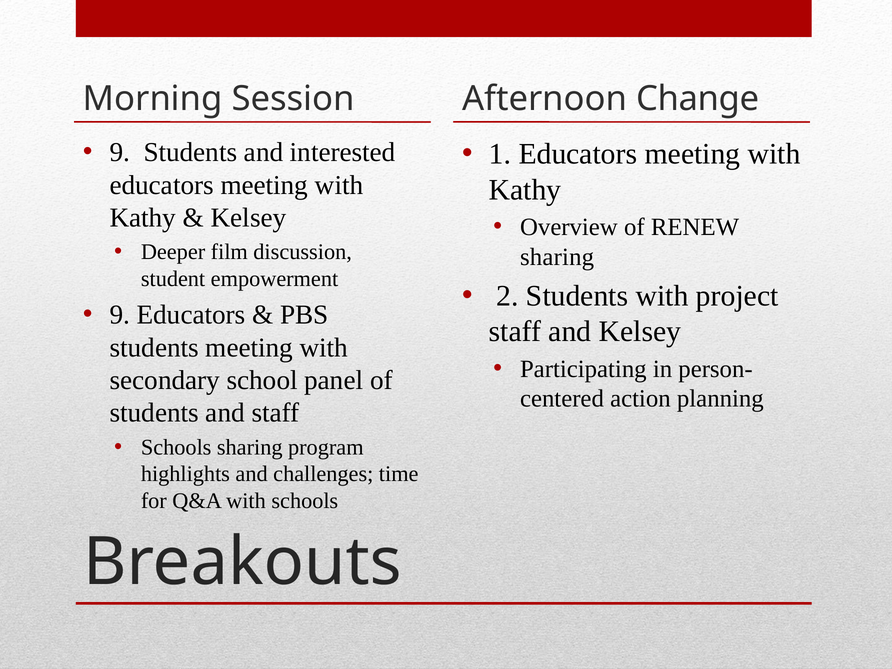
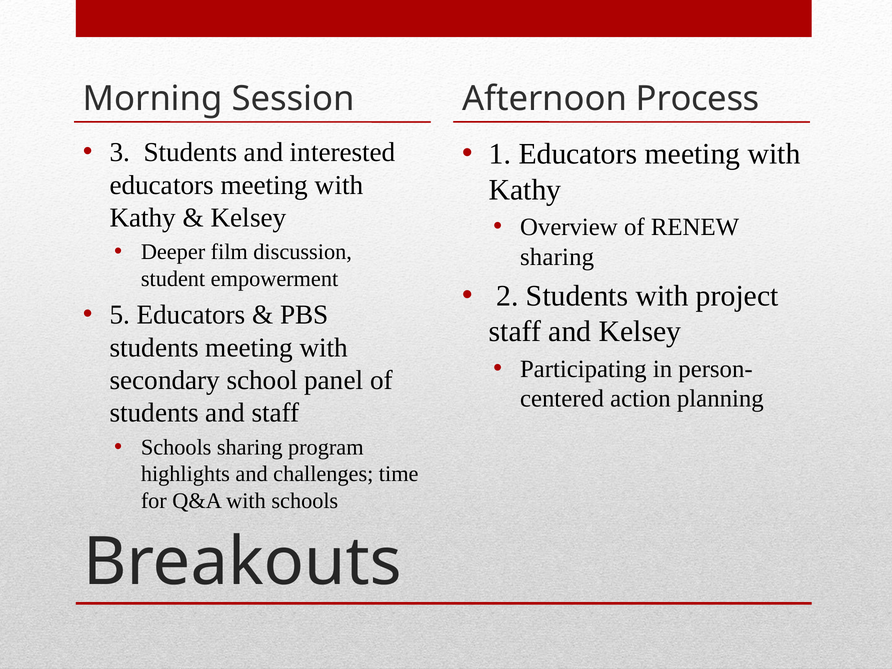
Change: Change -> Process (698, 99)
9: 9 -> 3 (120, 152)
9: 9 -> 5 (120, 315)
